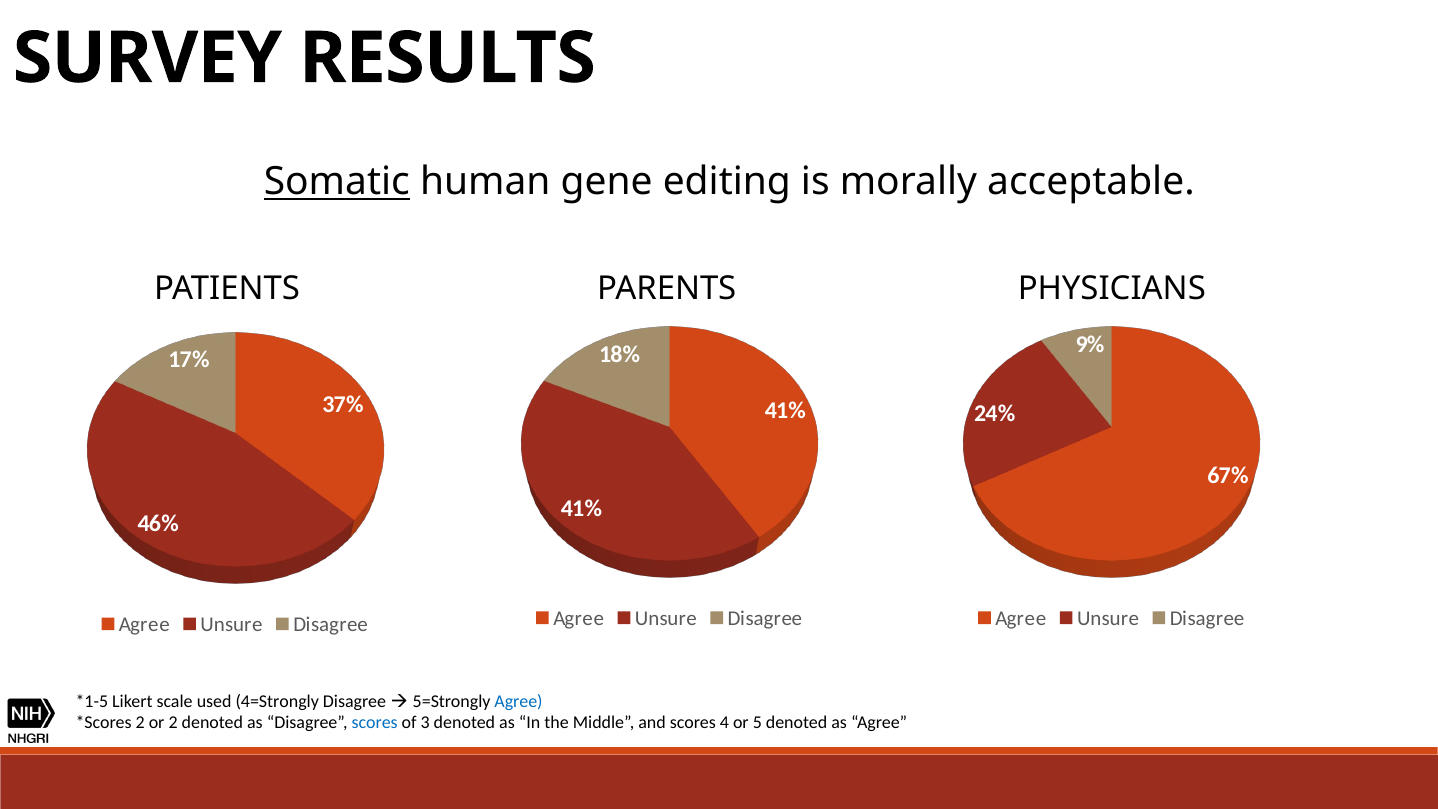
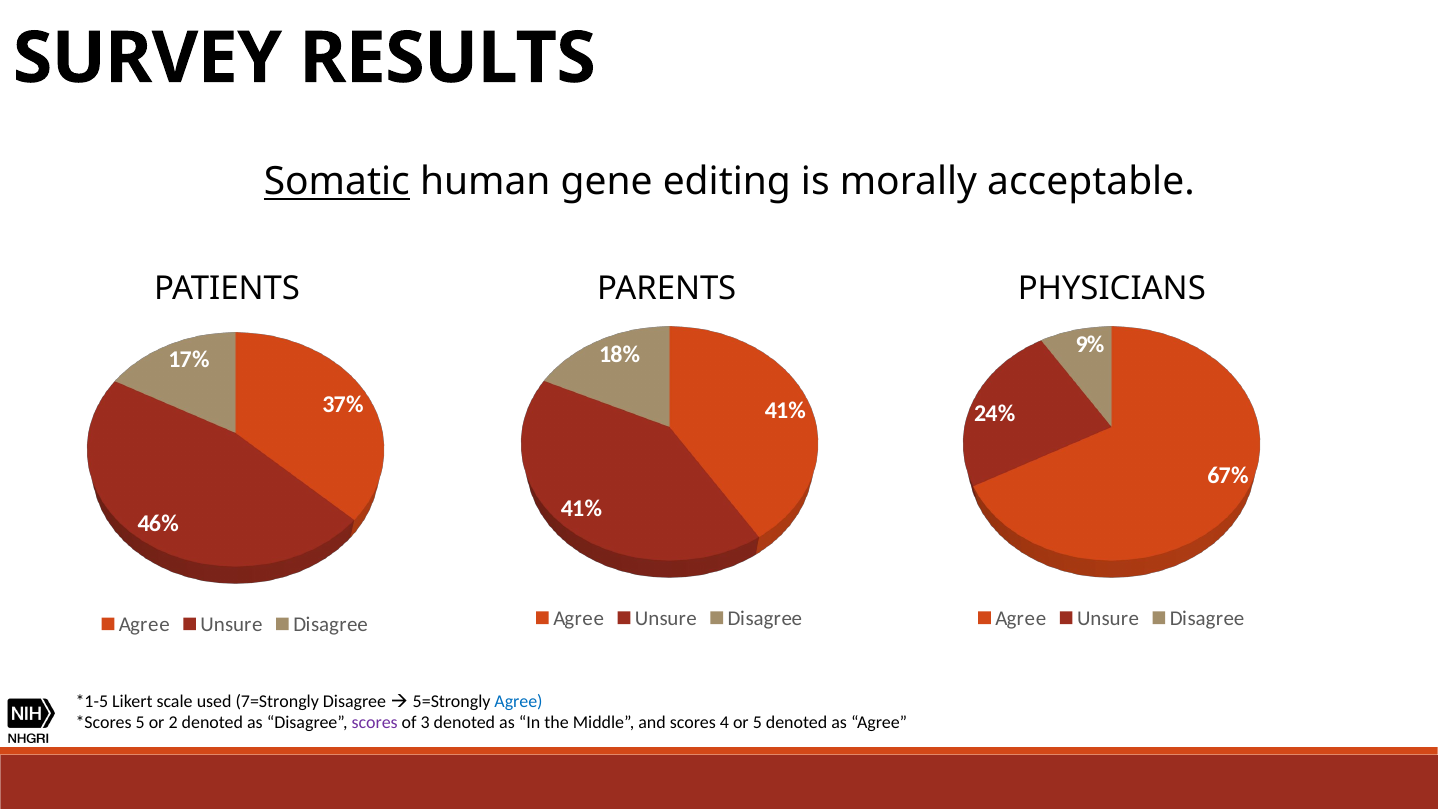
4=Strongly: 4=Strongly -> 7=Strongly (277, 701)
2: 2 -> 5 (140, 723)
scores colour: blue -> purple (375, 723)
